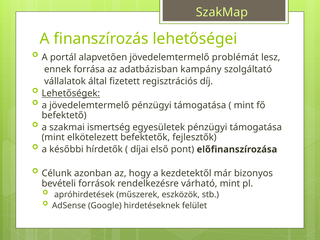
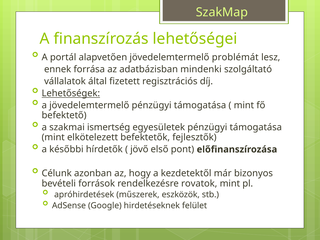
kampány: kampány -> mindenki (201, 69)
díjai: díjai -> jövő (139, 149)
várható: várható -> rovatok (199, 183)
